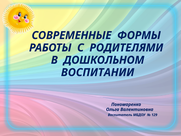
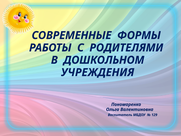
ВОСПИТАНИИ: ВОСПИТАНИИ -> УЧРЕЖДЕНИЯ (98, 72)
